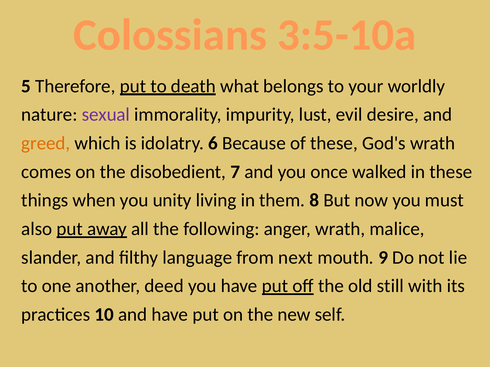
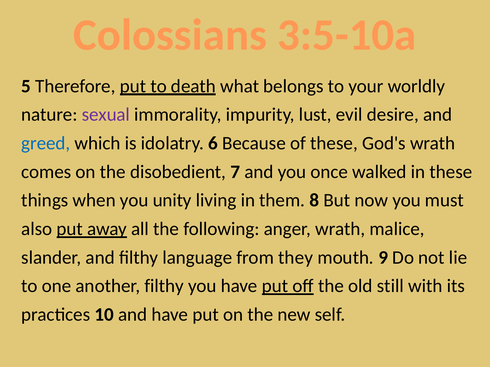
greed colour: orange -> blue (46, 143)
next: next -> they (296, 258)
another deed: deed -> filthy (164, 286)
